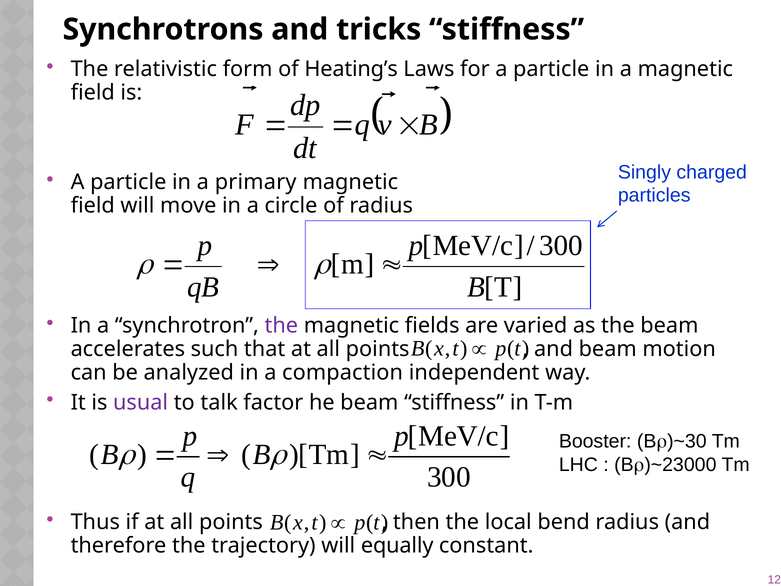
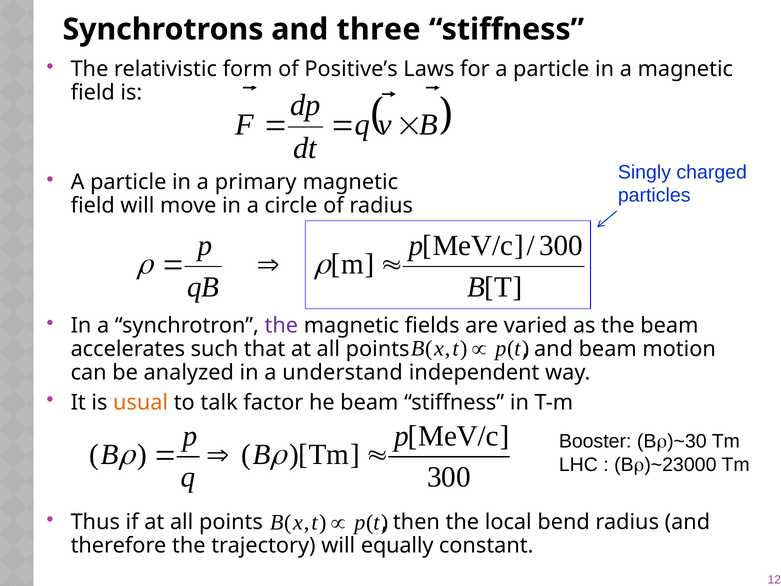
tricks: tricks -> three (379, 29)
Heating’s: Heating’s -> Positive’s (351, 69)
compaction: compaction -> understand (343, 372)
usual colour: purple -> orange (141, 402)
